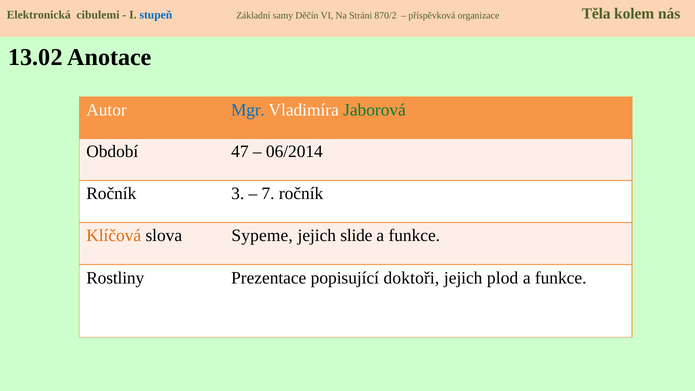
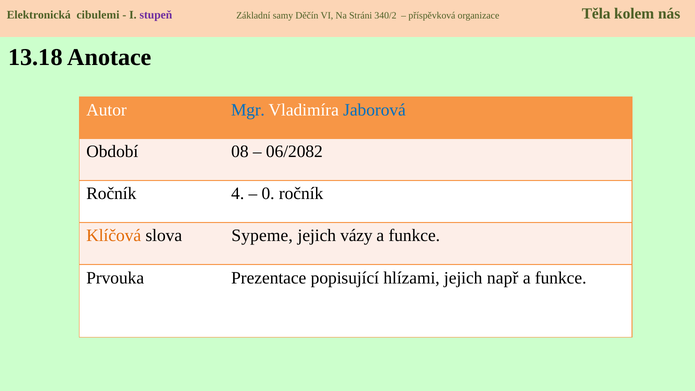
stupeň colour: blue -> purple (156, 15)
870/2: 870/2 -> 340/2 (385, 16)
13.02: 13.02 -> 13.18 (35, 57)
Jaborová colour: green -> blue (374, 110)
47: 47 -> 08 (240, 152)
06/2014: 06/2014 -> 06/2082 (294, 152)
3: 3 -> 4 (238, 194)
7: 7 -> 0 (268, 194)
slide: slide -> vázy (356, 236)
Rostliny: Rostliny -> Prvouka (115, 278)
doktoři: doktoři -> hlízami (412, 278)
plod: plod -> např (503, 278)
